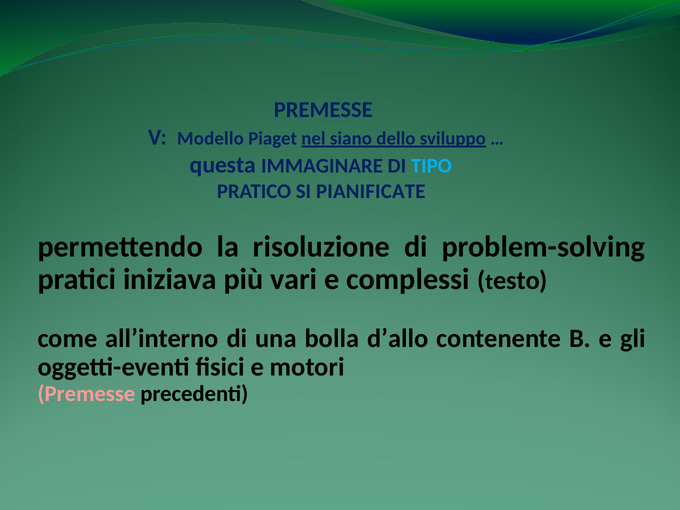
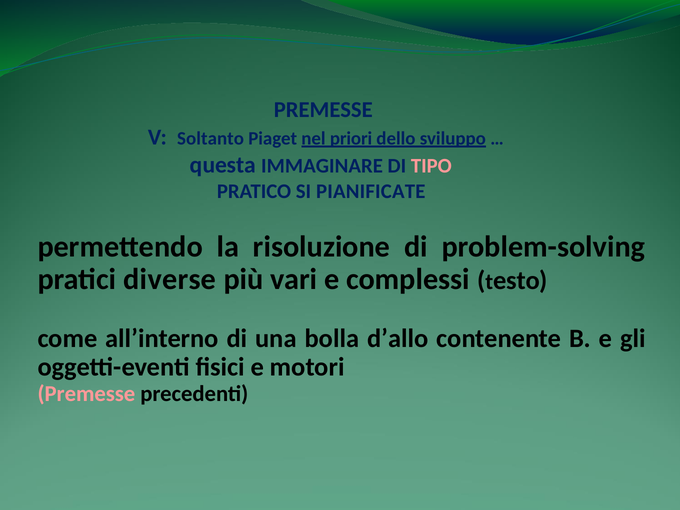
Modello: Modello -> Soltanto (211, 138)
siano: siano -> priori (351, 138)
TIPO colour: light blue -> pink (431, 166)
iniziava: iniziava -> diverse (170, 279)
